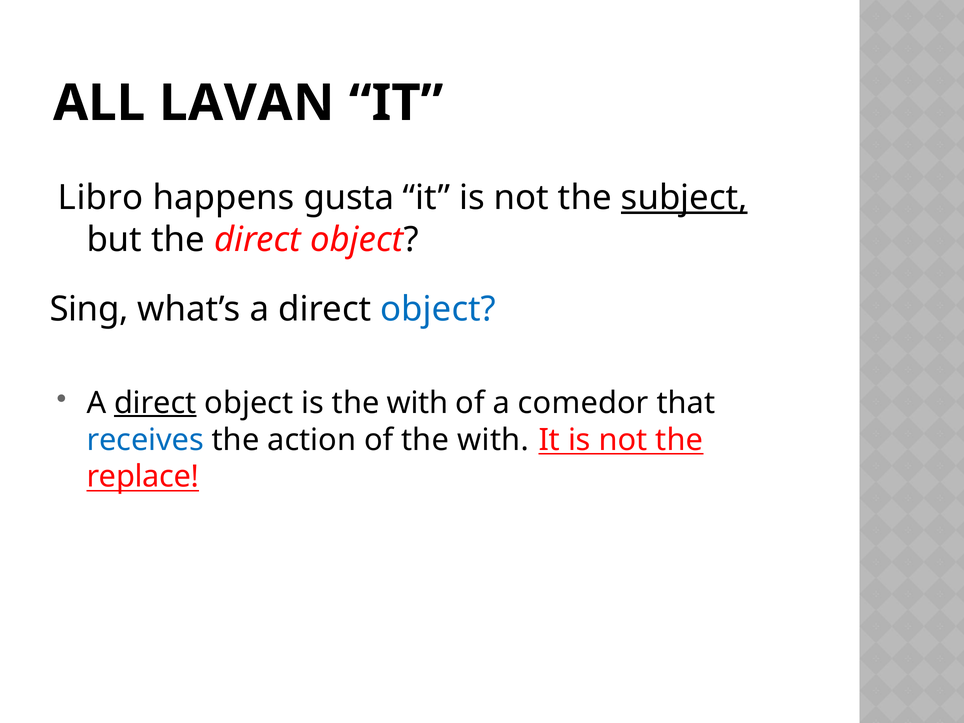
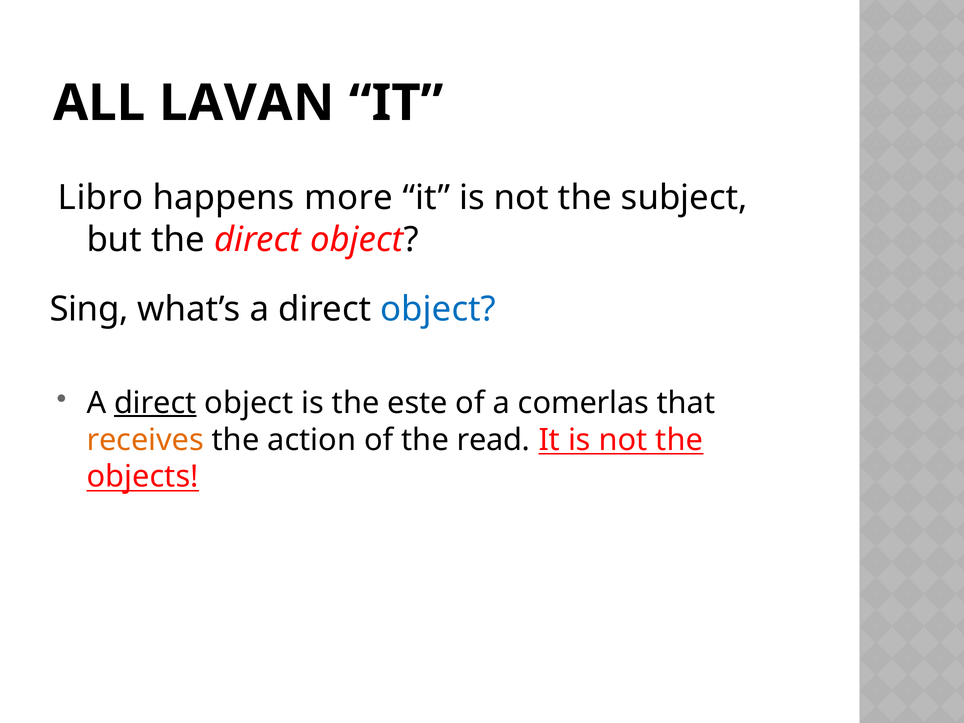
gusta: gusta -> more (349, 198)
subject underline: present -> none (684, 198)
is the with: with -> este (418, 403)
comedor: comedor -> comerlas (583, 403)
receives colour: blue -> orange (145, 440)
of the with: with -> read (493, 440)
replace: replace -> objects (143, 477)
